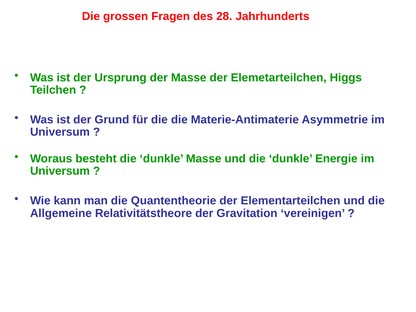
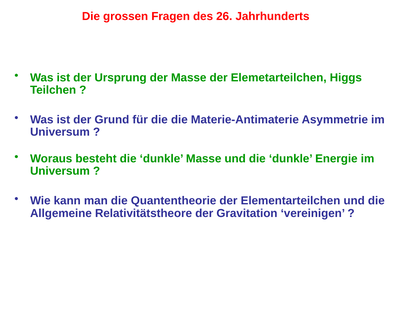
28: 28 -> 26 (224, 16)
